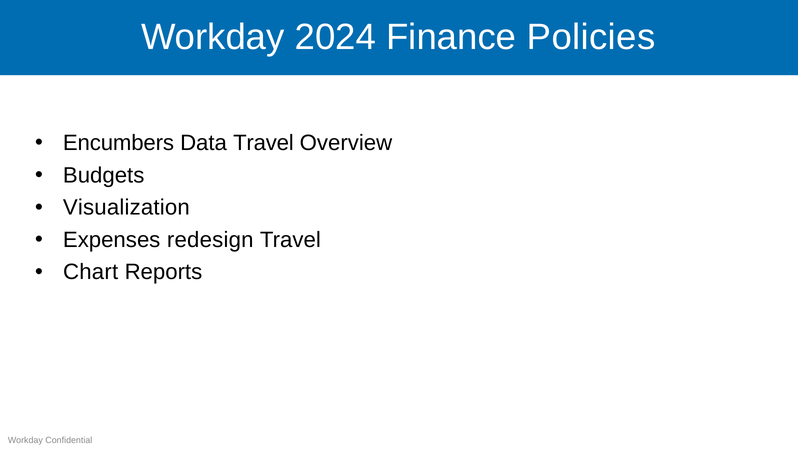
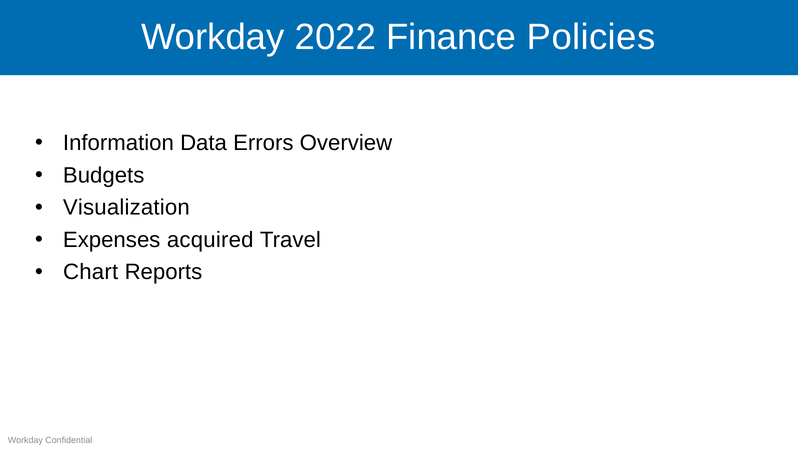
2024: 2024 -> 2022 (335, 37)
Encumbers: Encumbers -> Information (118, 143)
Data Travel: Travel -> Errors (263, 143)
redesign: redesign -> acquired (210, 240)
